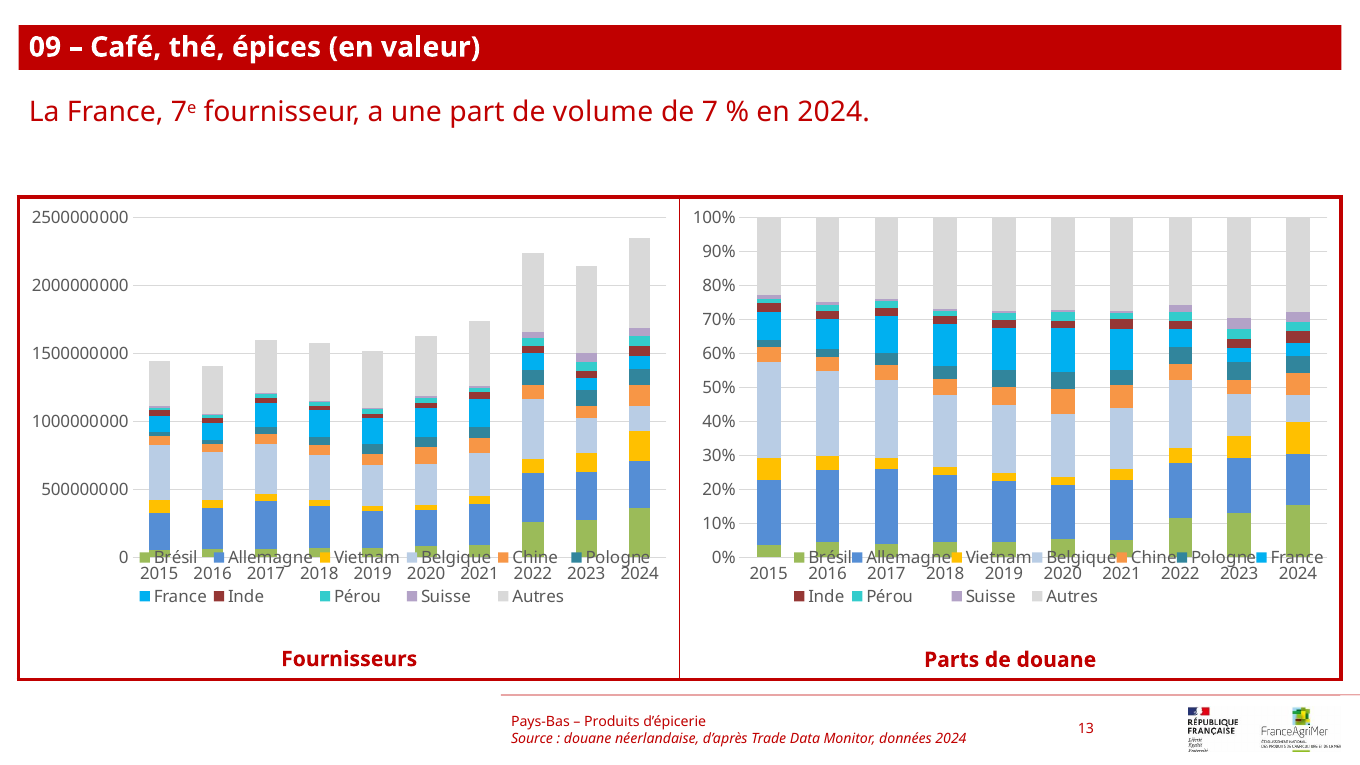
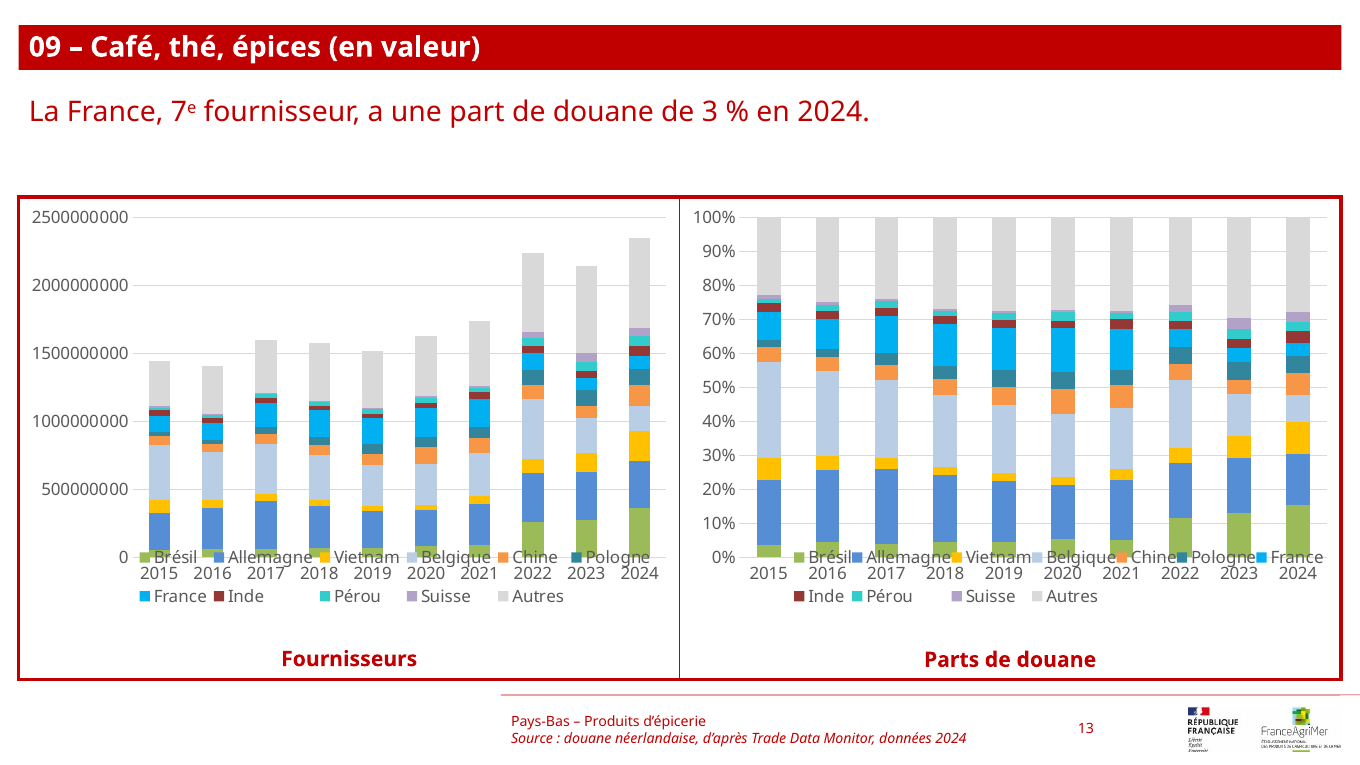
part de volume: volume -> douane (603, 112)
7: 7 -> 3 (710, 112)
